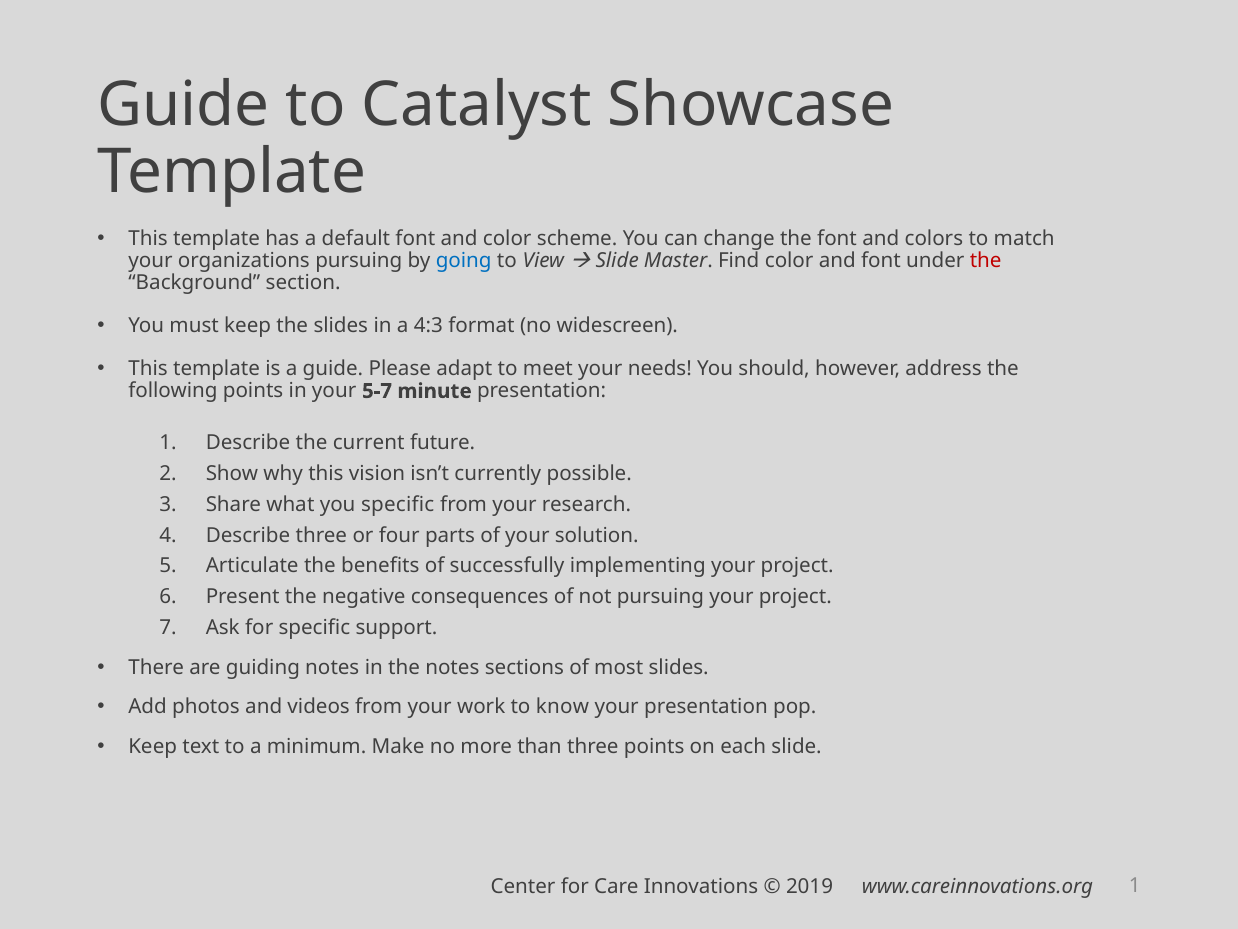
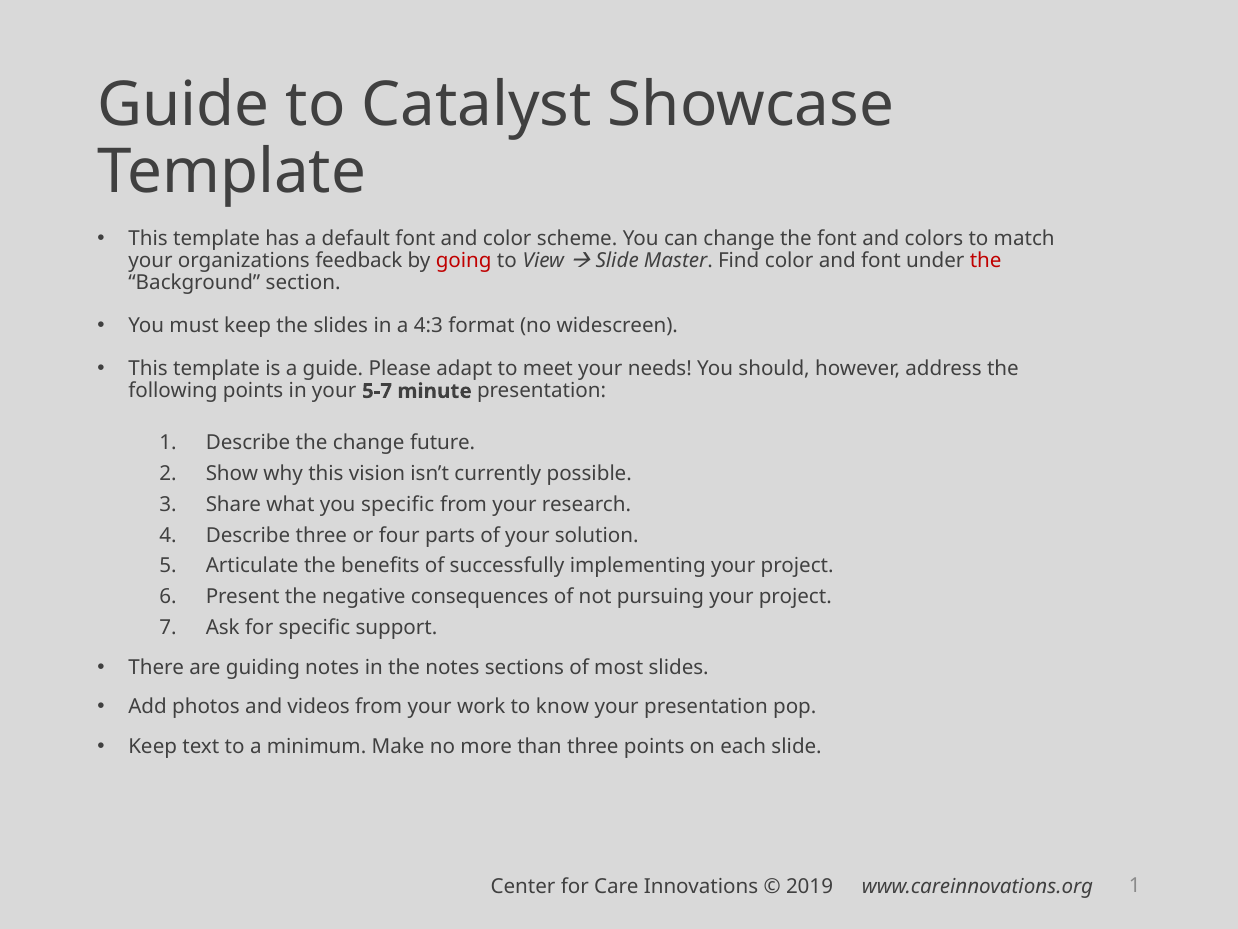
organizations pursuing: pursuing -> feedback (359, 261)
going colour: blue -> red (464, 261)
the current: current -> change (369, 442)
